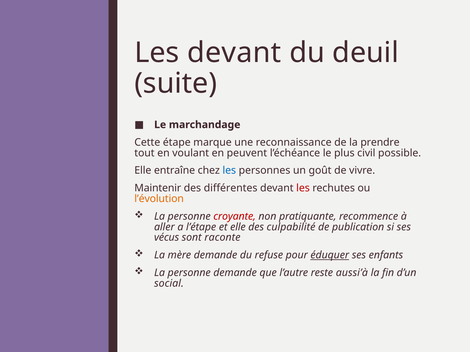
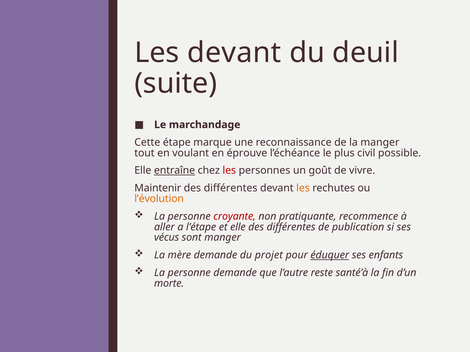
la prendre: prendre -> manger (380, 143)
peuvent: peuvent -> éprouve (247, 153)
entraîne underline: none -> present (175, 171)
les colour: blue -> red (229, 171)
les colour: red -> orange (303, 188)
culpabilité: culpabilité -> différentes (291, 227)
sont raconte: raconte -> manger (223, 238)
refuse: refuse -> projet (269, 255)
aussi’à: aussi’à -> santé’à (352, 273)
social: social -> morte (169, 284)
